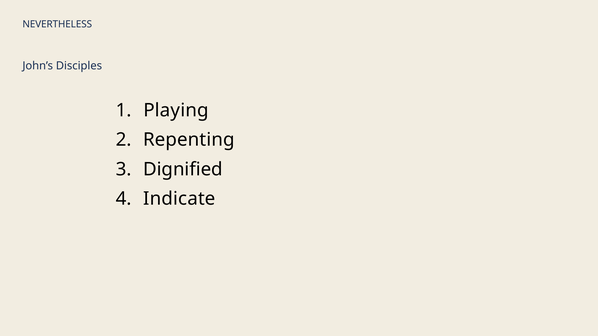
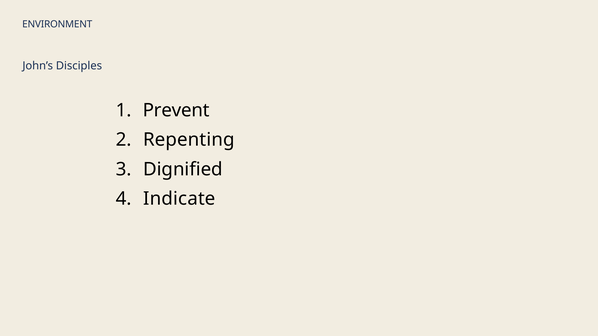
NEVERTHELESS: NEVERTHELESS -> ENVIRONMENT (57, 24)
Playing: Playing -> Prevent (176, 110)
